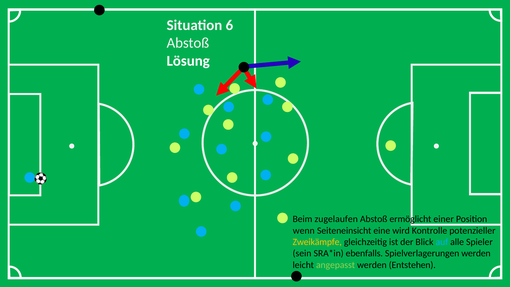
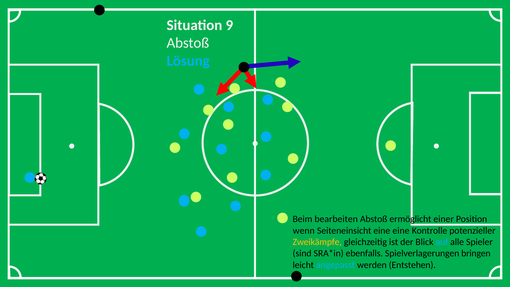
6: 6 -> 9 (229, 25)
Lösung colour: white -> light blue (188, 61)
zugelaufen: zugelaufen -> bearbeiten (336, 219)
eine wird: wird -> eine (401, 230)
sein: sein -> sind (302, 253)
Spielverlagerungen werden: werden -> bringen (476, 253)
angepasst colour: light green -> light blue (336, 265)
